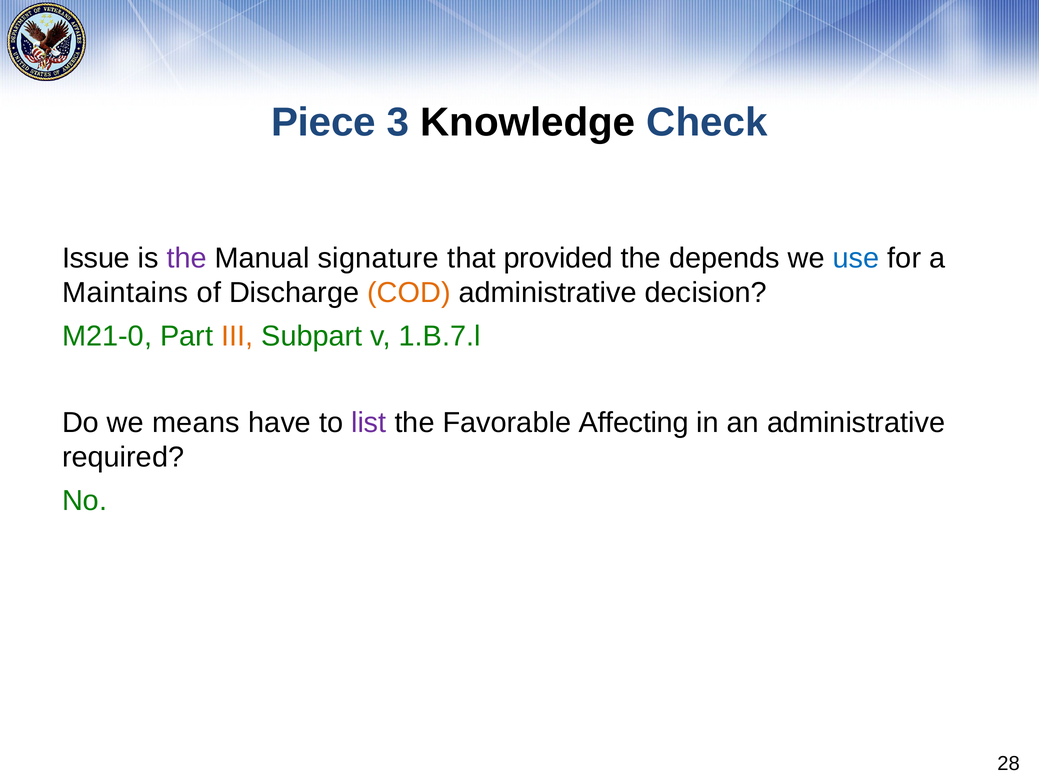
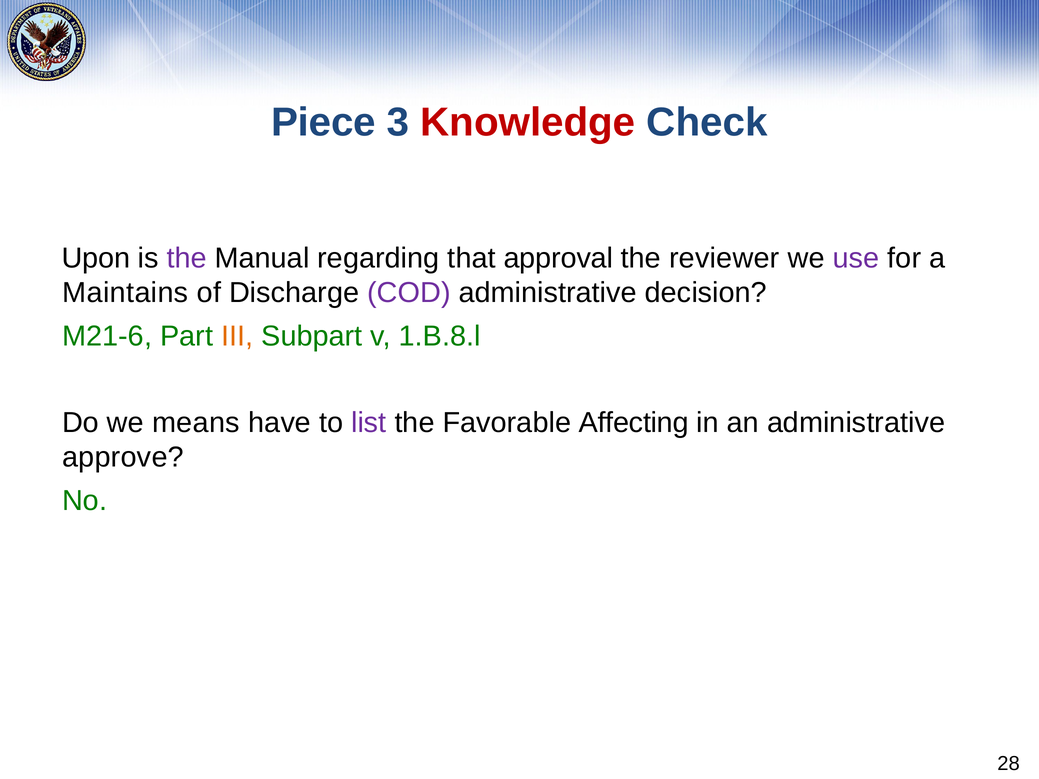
Knowledge colour: black -> red (528, 122)
Issue: Issue -> Upon (96, 258)
signature: signature -> regarding (378, 258)
provided: provided -> approval (558, 258)
depends: depends -> reviewer (724, 258)
use colour: blue -> purple (856, 258)
COD colour: orange -> purple (409, 293)
M21-0: M21-0 -> M21-6 (107, 336)
1.B.7.l: 1.B.7.l -> 1.B.8.l (440, 336)
required: required -> approve (123, 457)
